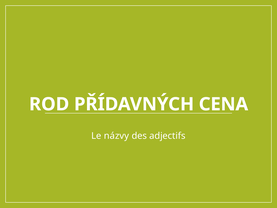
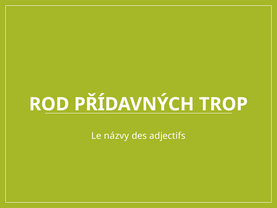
CENA: CENA -> TROP (223, 104)
